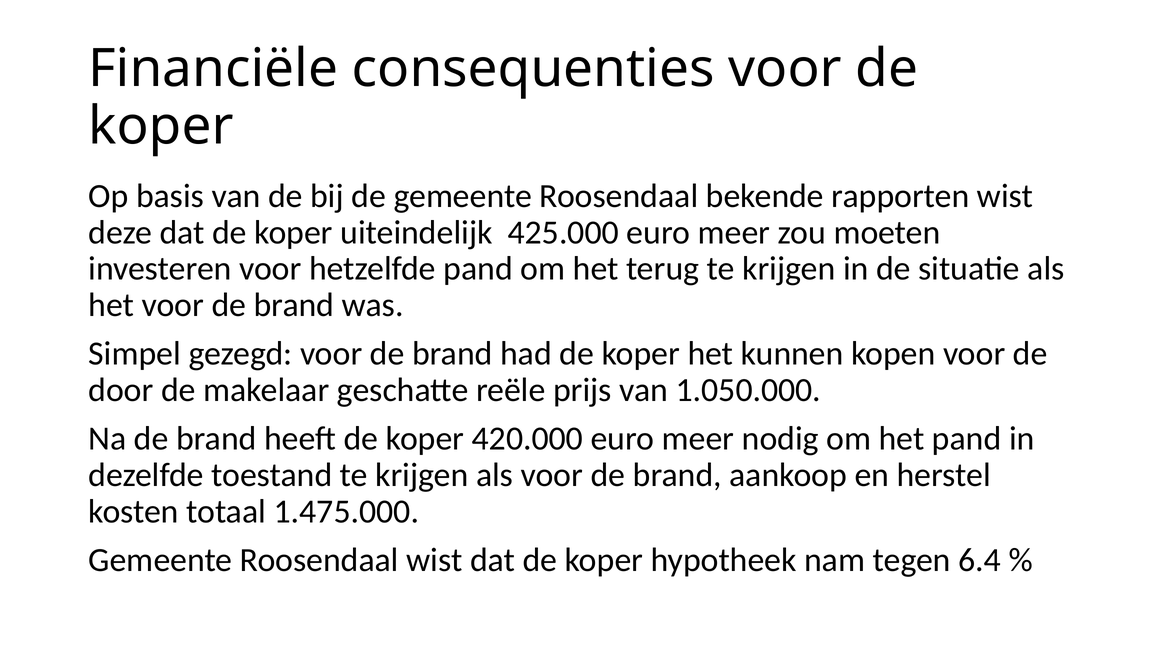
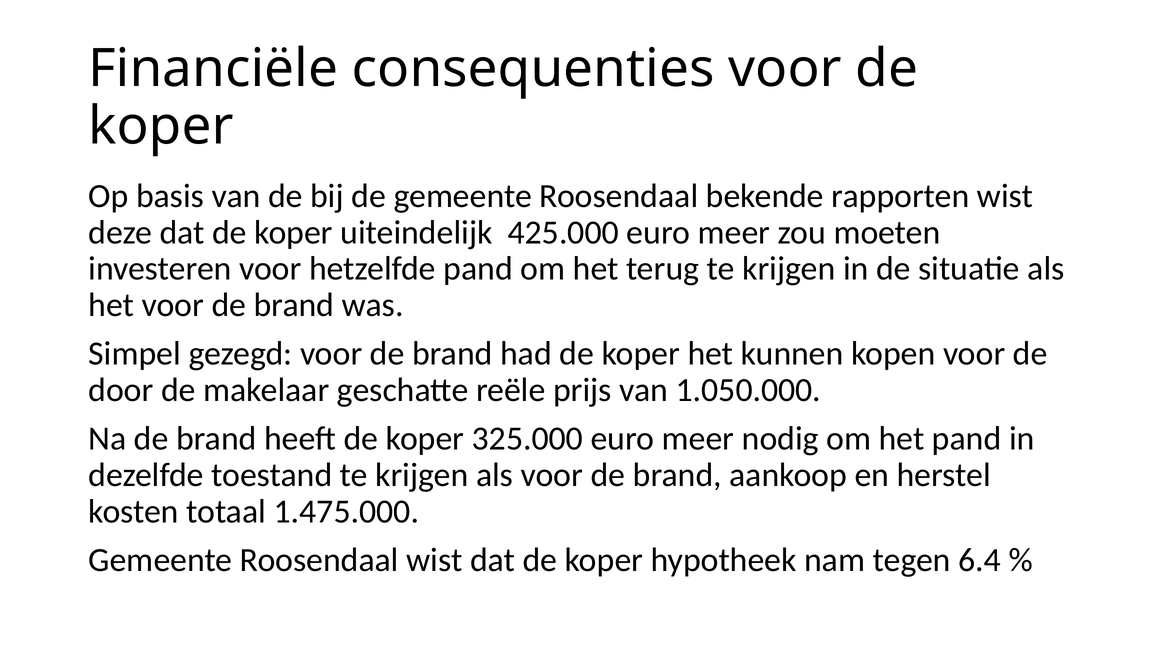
420.000: 420.000 -> 325.000 (527, 439)
